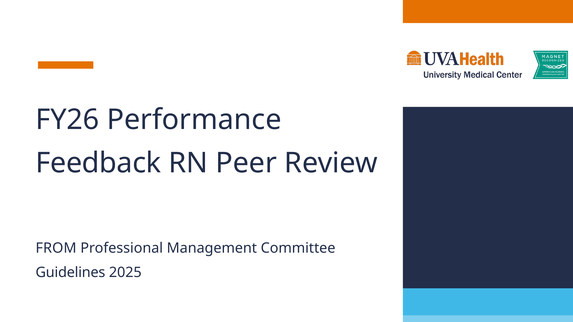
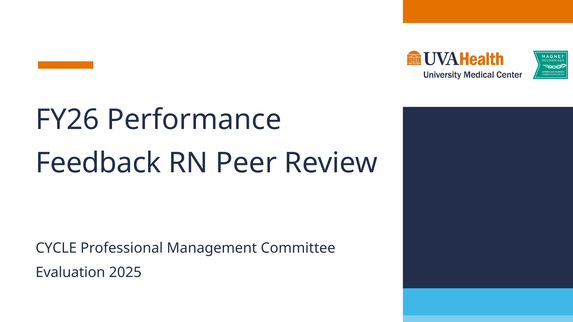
FROM: FROM -> CYCLE (56, 248)
Guidelines: Guidelines -> Evaluation (70, 273)
